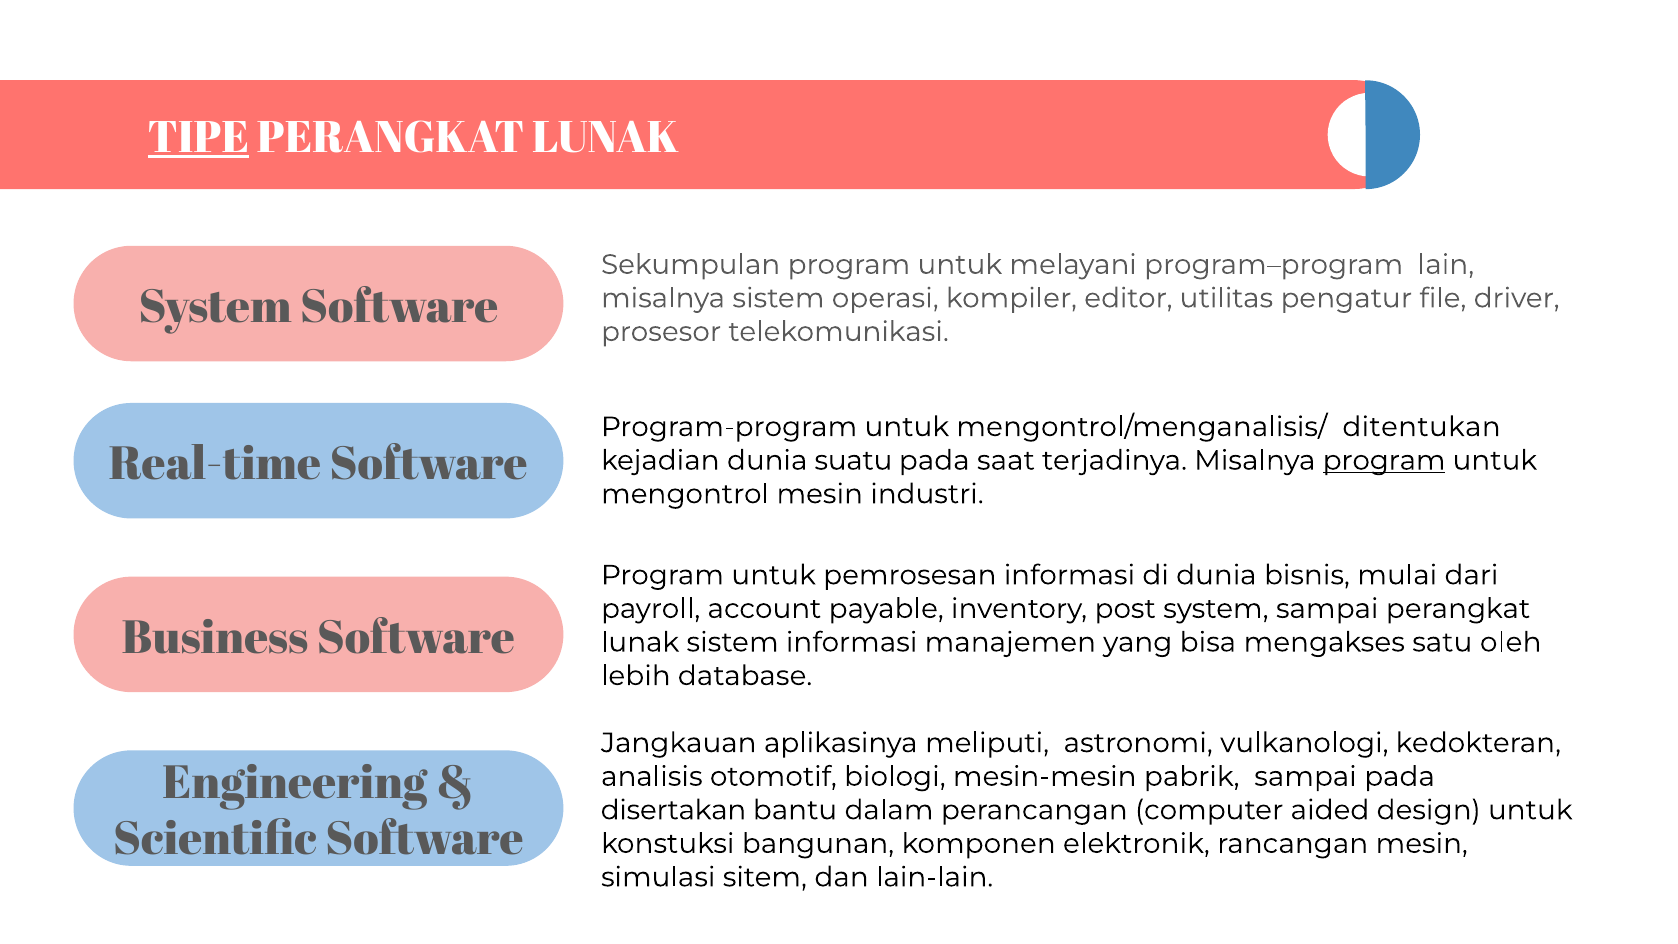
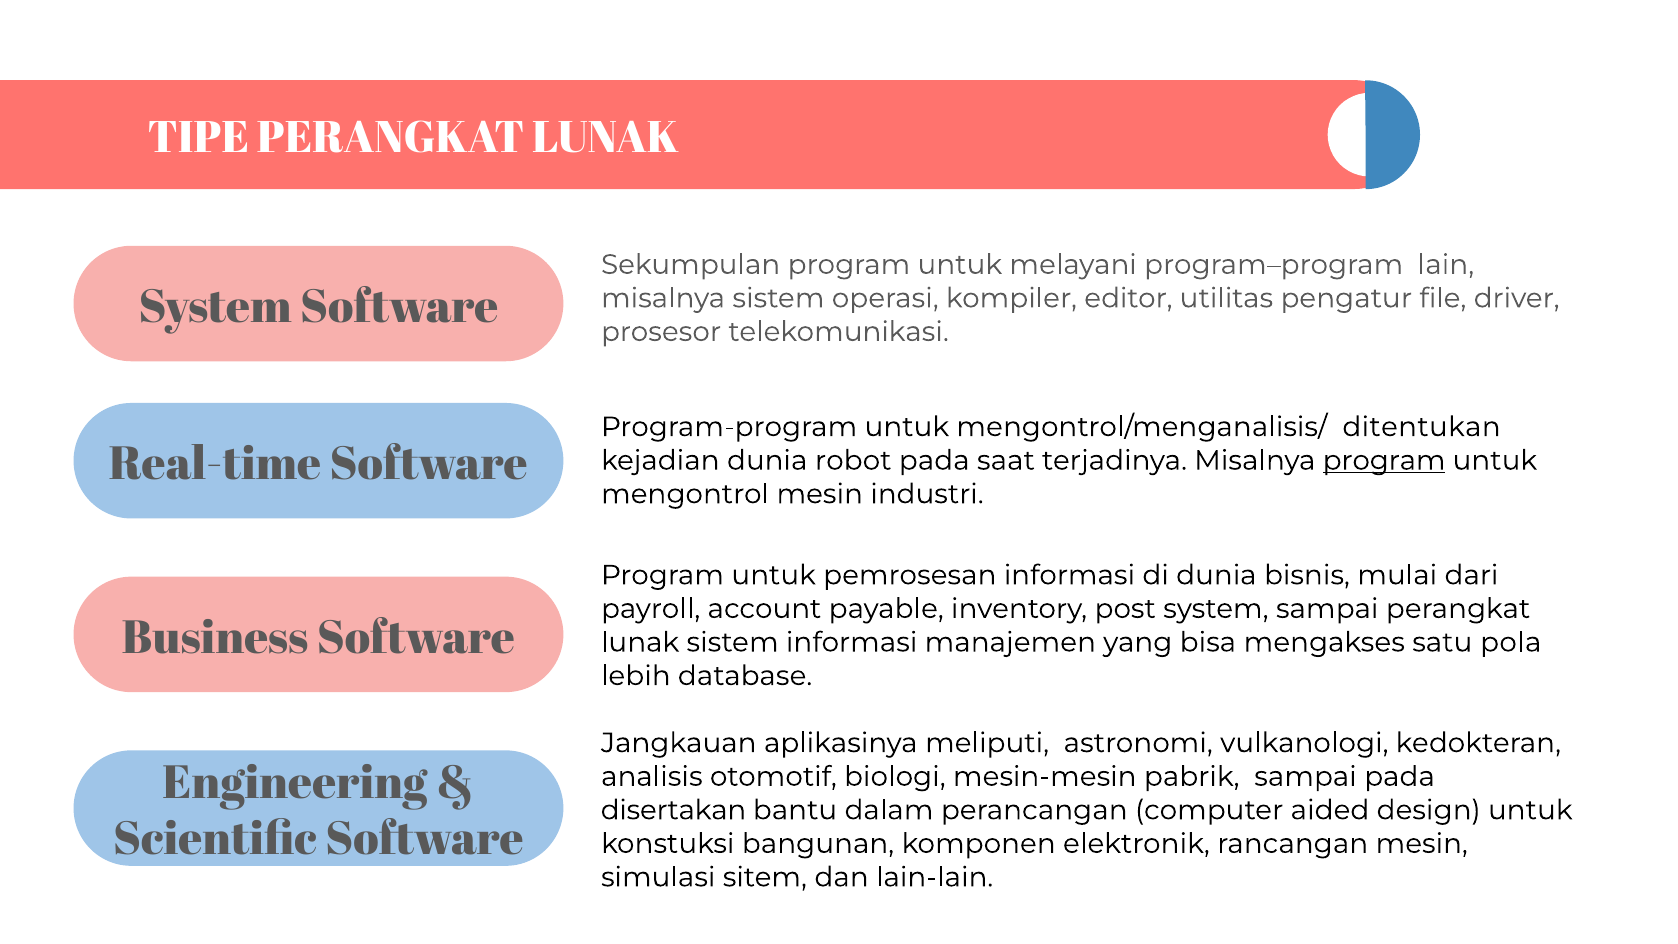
TIPE underline: present -> none (198, 138)
suatu: suatu -> robot (853, 460)
oleh: oleh -> pola (1511, 642)
